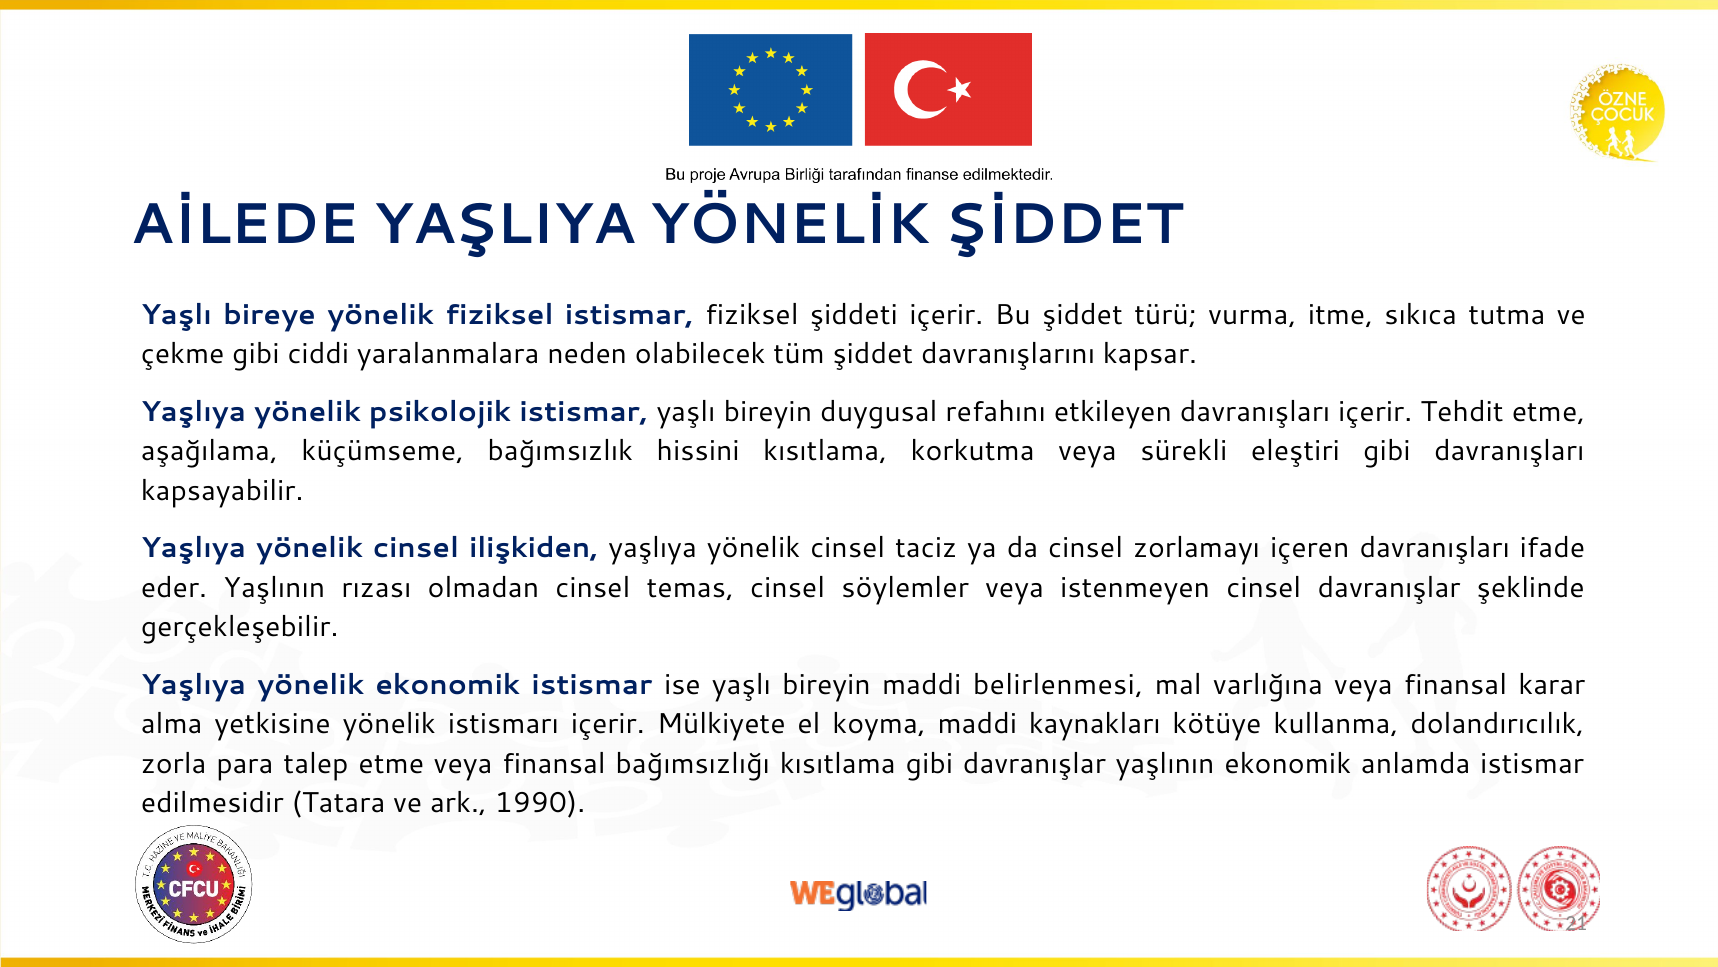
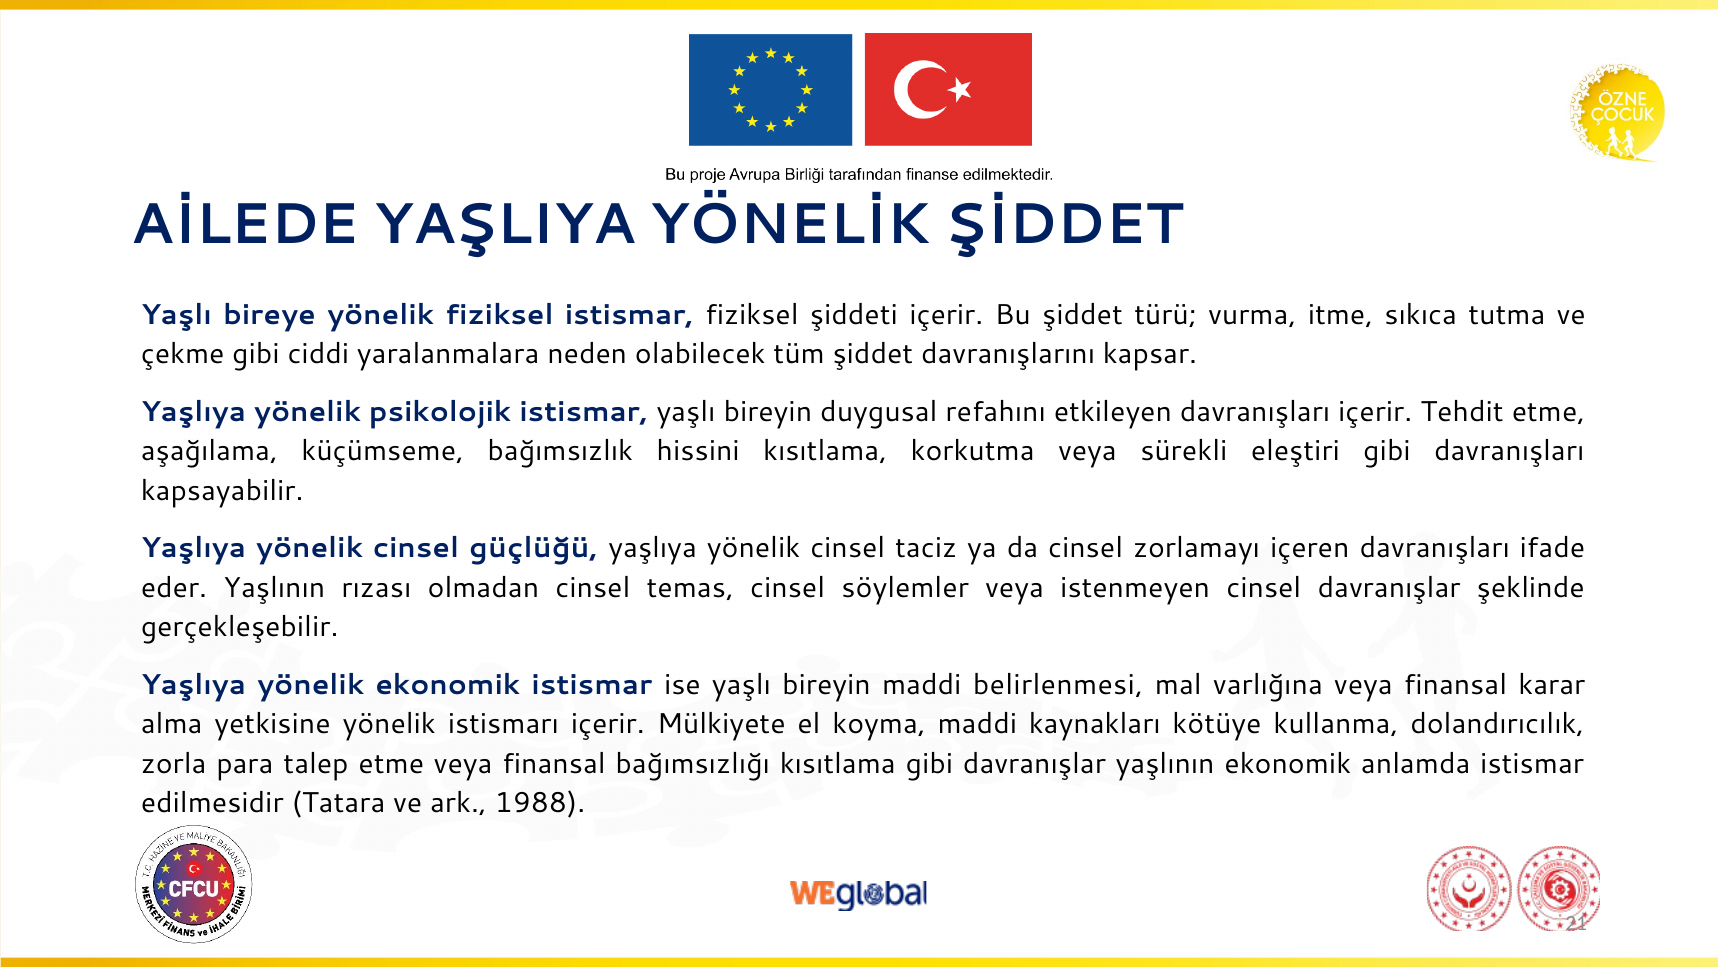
ilişkiden: ilişkiden -> güçlüğü (533, 548)
1990: 1990 -> 1988 (540, 803)
